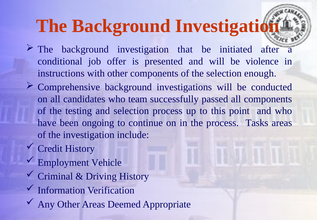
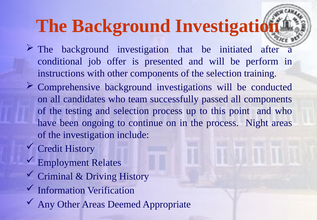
violence: violence -> perform (262, 61)
enough: enough -> training (260, 73)
Tasks: Tasks -> Night (257, 123)
Vehicle: Vehicle -> Relates (106, 163)
